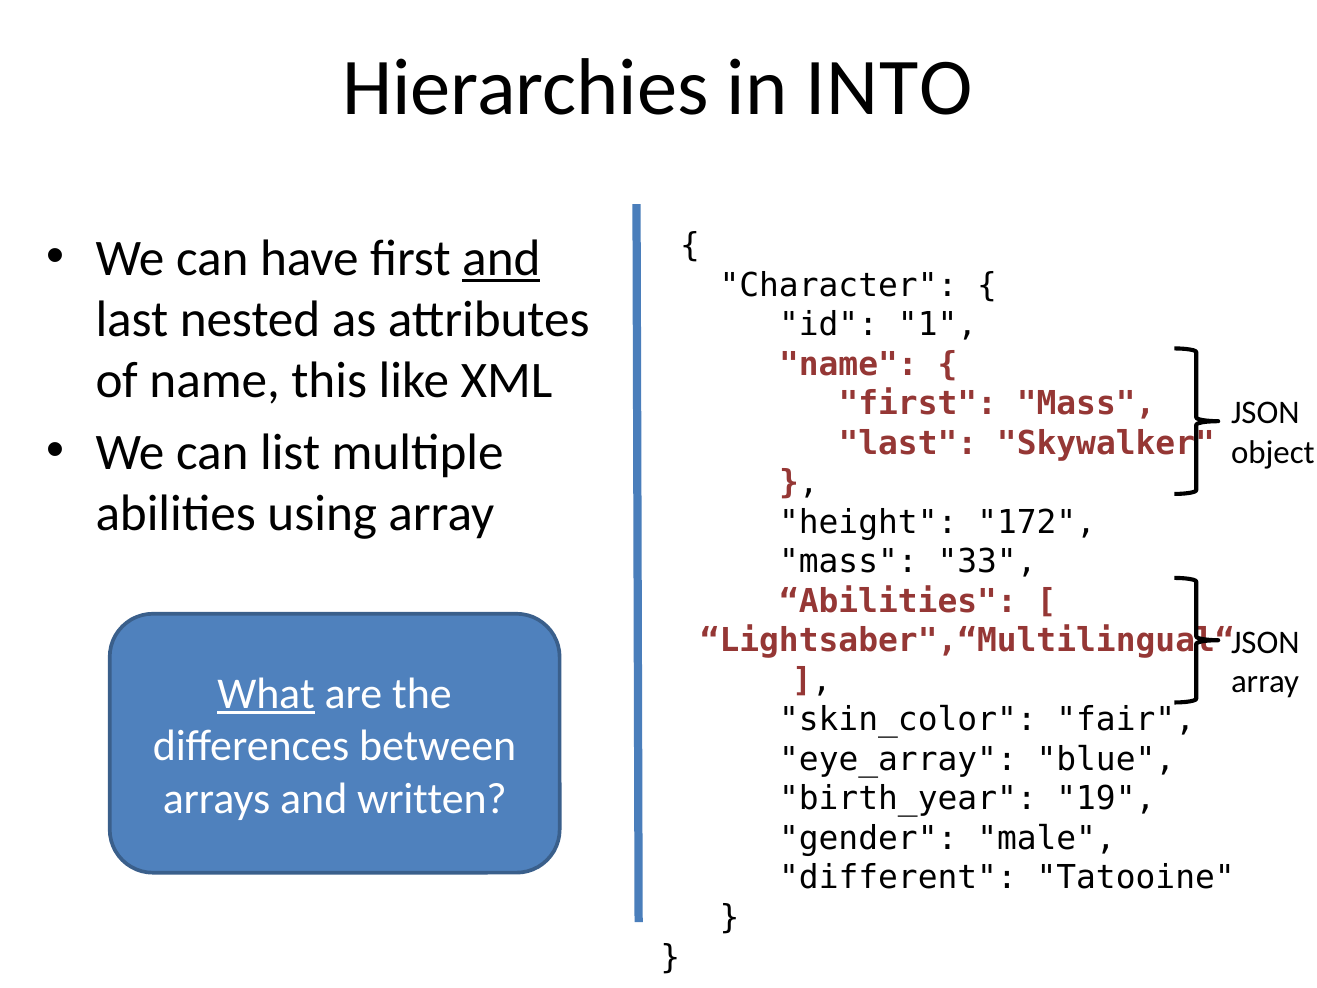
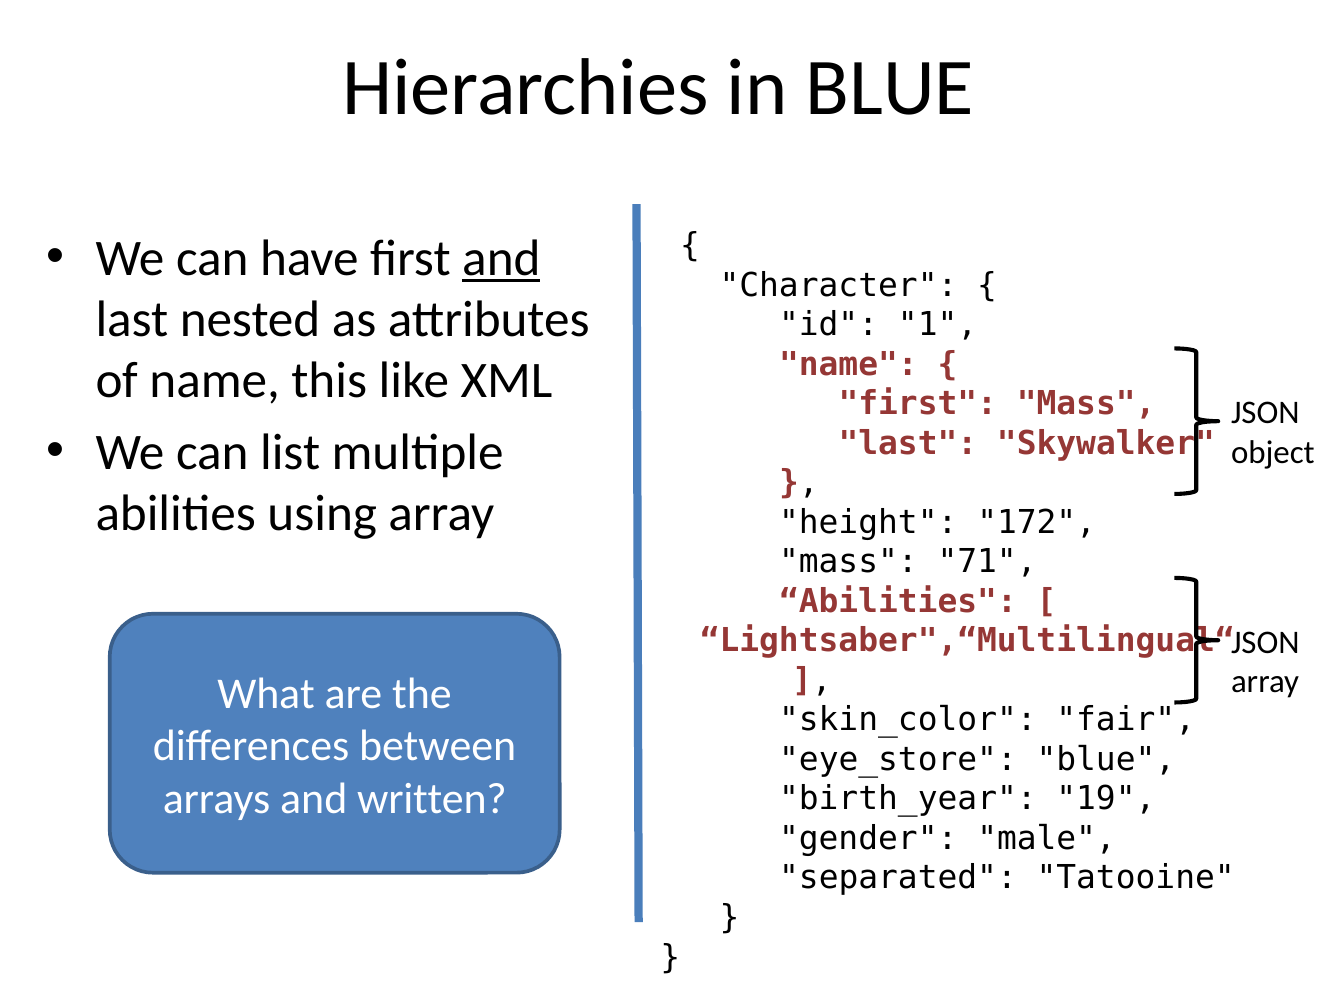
in INTO: INTO -> BLUE (890, 88)
33: 33 -> 71 (987, 562)
What underline: present -> none (266, 693)
eye_array: eye_array -> eye_store (898, 759)
different: different -> separated (898, 878)
